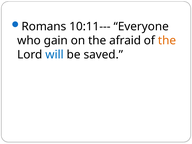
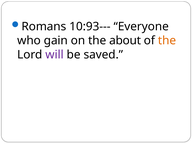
10:11---: 10:11--- -> 10:93--- (90, 26)
afraid: afraid -> about (125, 41)
will colour: blue -> purple (55, 55)
